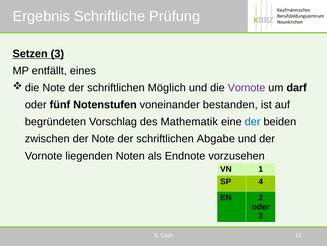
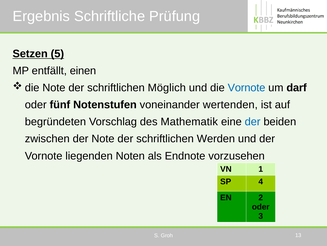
Setzen 3: 3 -> 5 (57, 53)
eines: eines -> einen (83, 70)
Vornote colour: purple -> blue (247, 87)
bestanden: bestanden -> wertenden (230, 104)
Abgabe: Abgabe -> Werden (216, 138)
